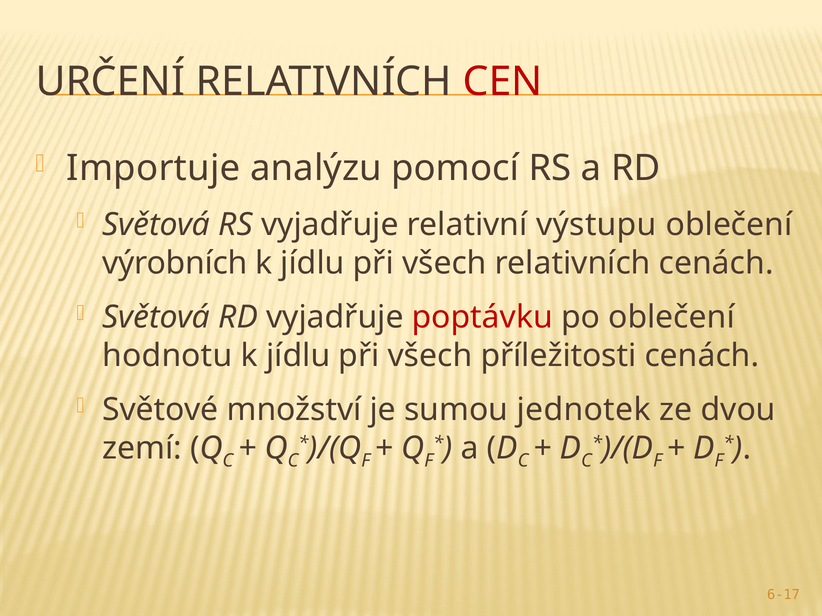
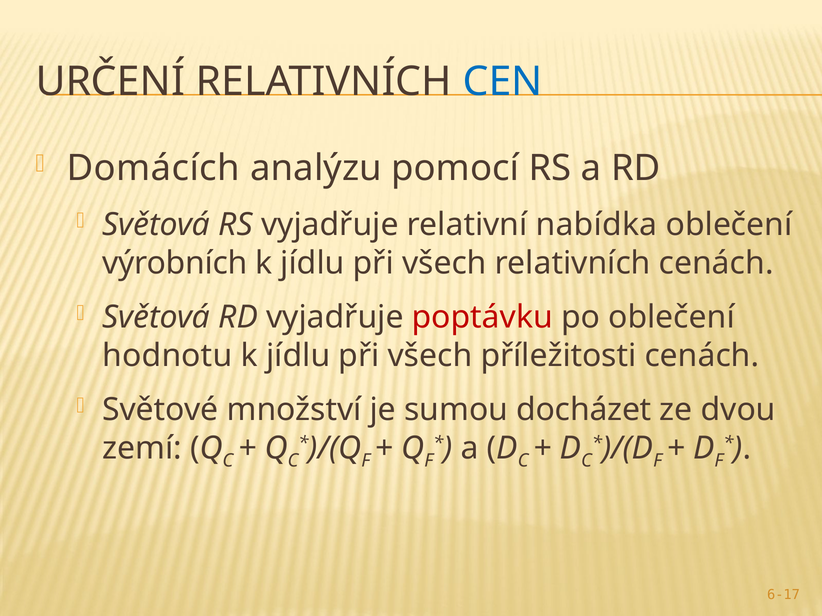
CEN colour: red -> blue (503, 82)
Importuje: Importuje -> Domácích (153, 168)
výstupu: výstupu -> nabídka (597, 225)
jednotek: jednotek -> docházet (584, 410)
